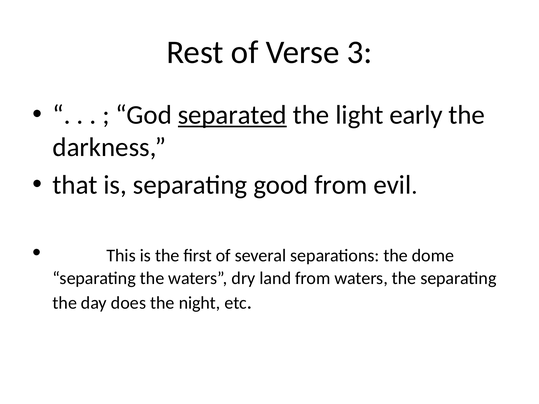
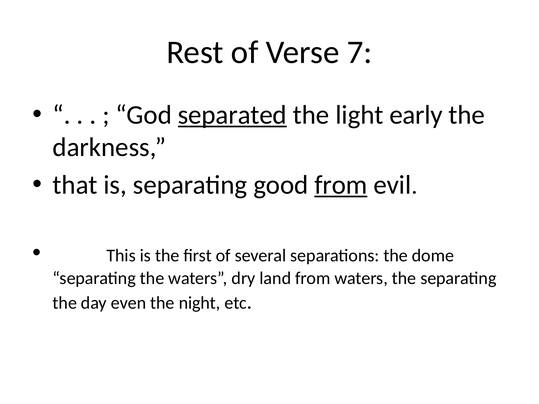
3: 3 -> 7 (360, 52)
from underline: none -> present (341, 185)
does: does -> even (129, 303)
